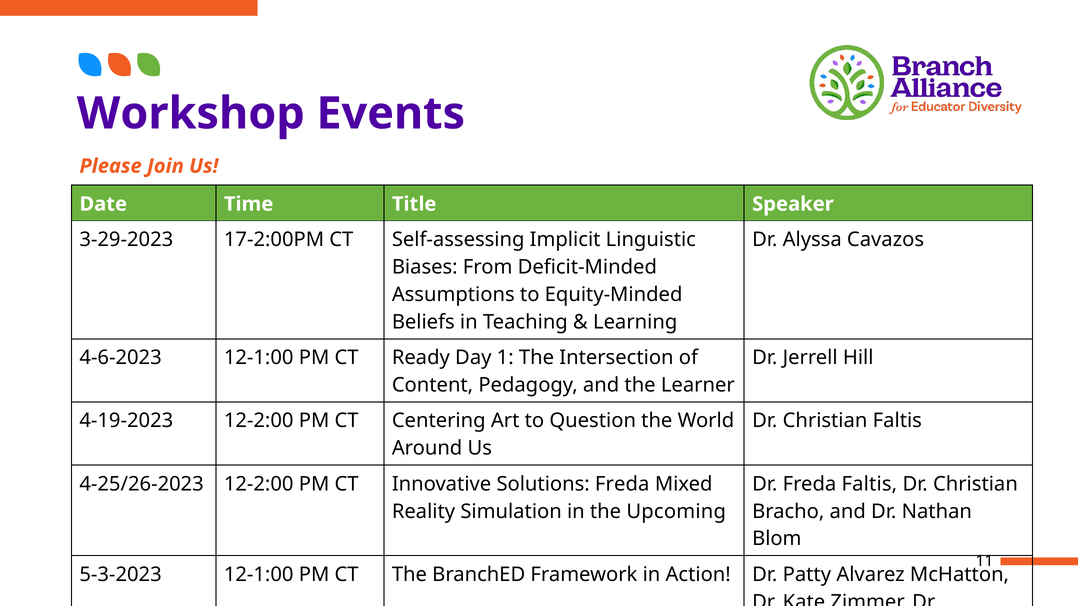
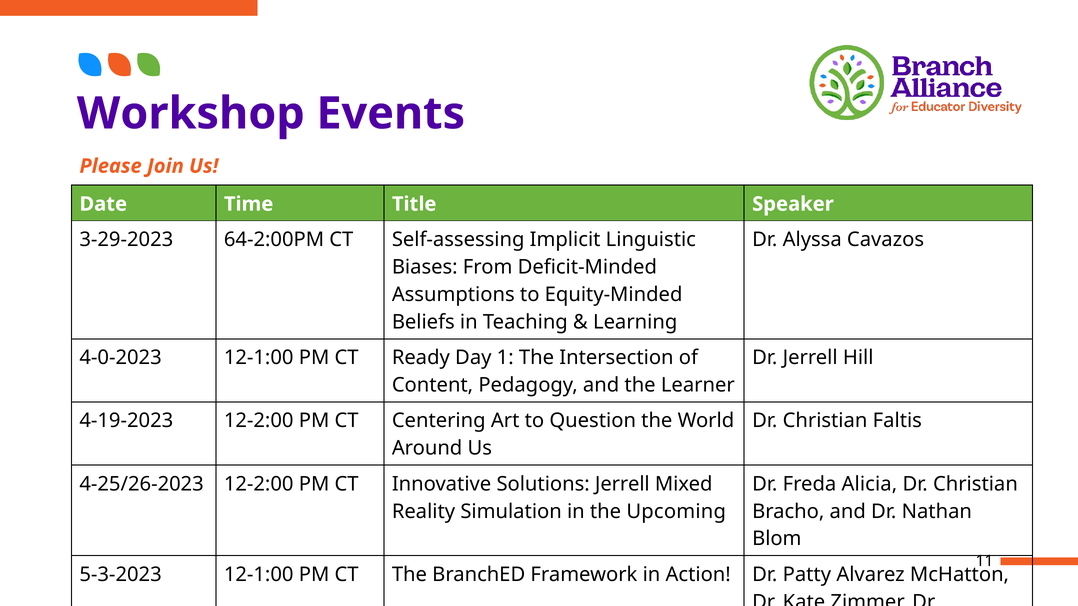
17-2:00PM: 17-2:00PM -> 64-2:00PM (274, 240)
4-6-2023: 4-6-2023 -> 4-0-2023 (121, 358)
Solutions Freda: Freda -> Jerrell (622, 484)
Freda Faltis: Faltis -> Alicia (869, 484)
